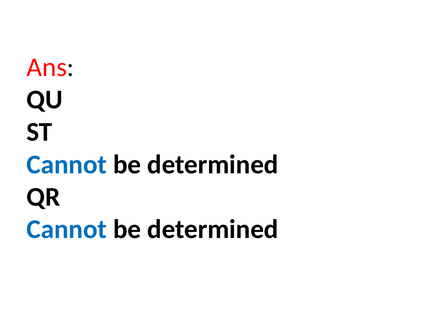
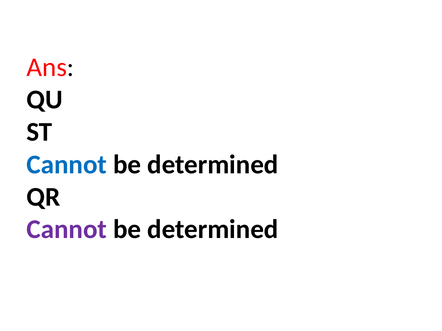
Cannot colour: blue -> purple (67, 230)
